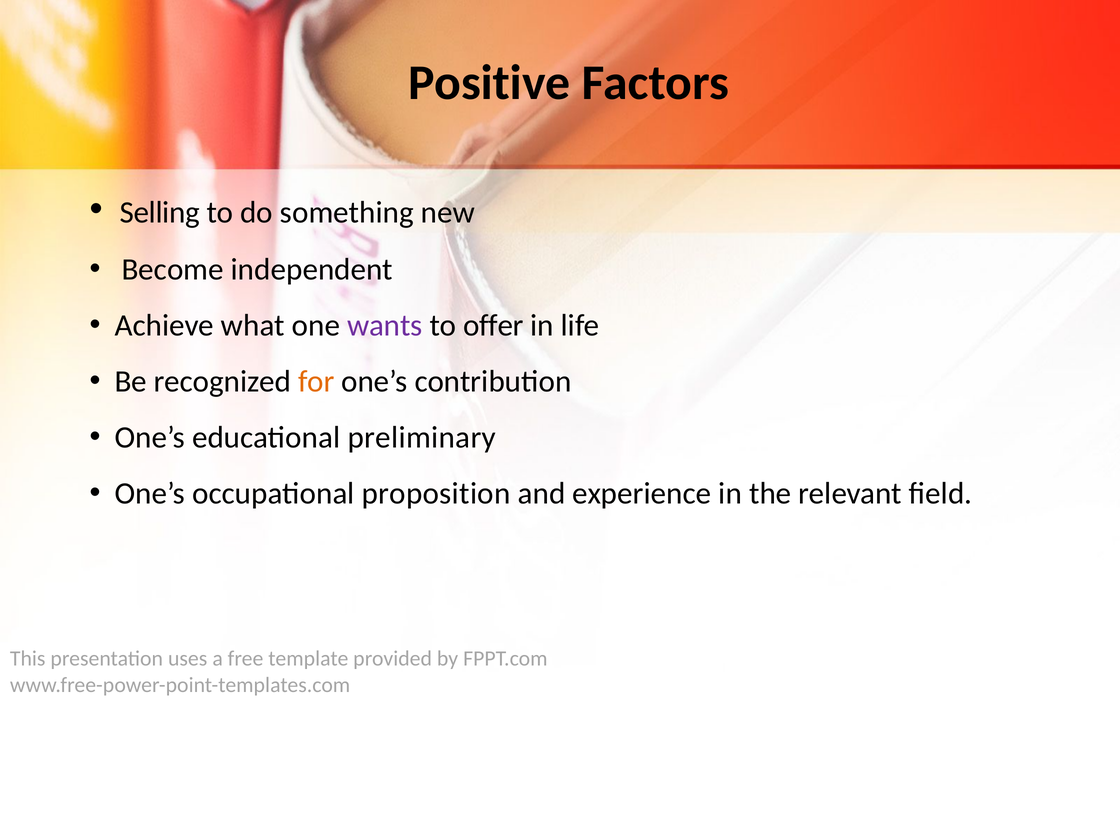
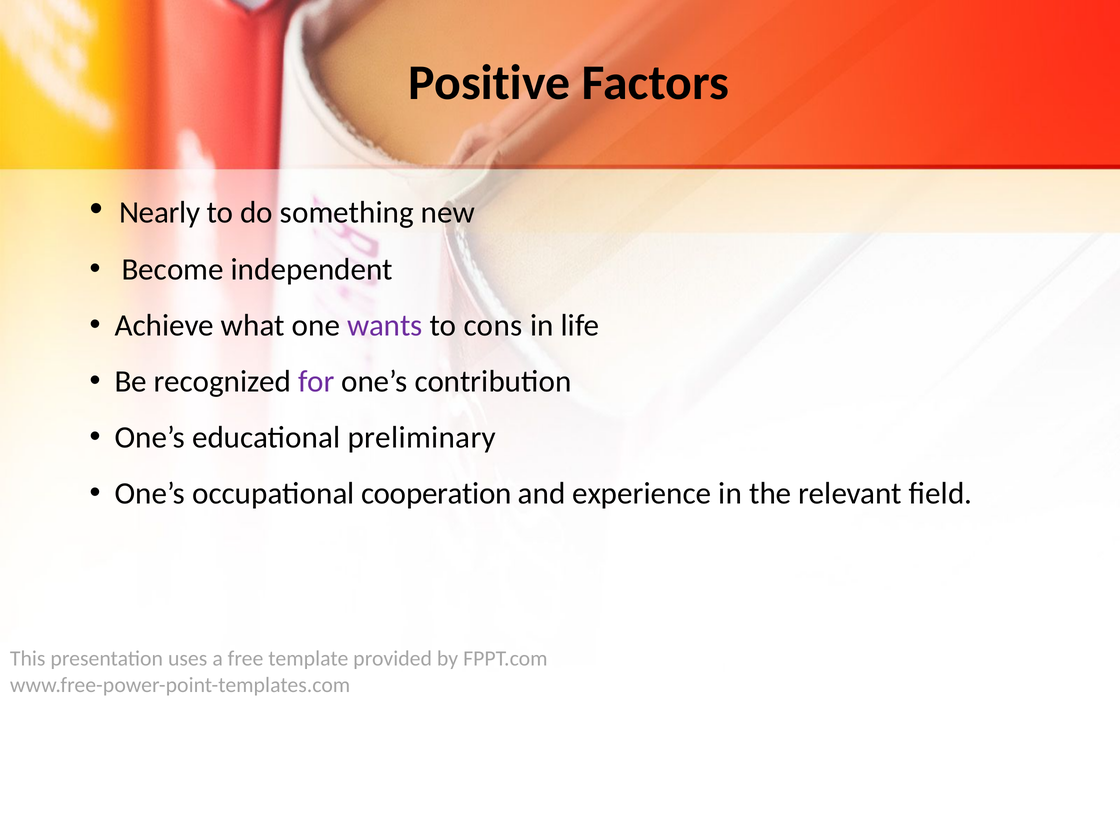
Selling: Selling -> Nearly (160, 212)
offer: offer -> cons (493, 326)
for colour: orange -> purple (316, 382)
proposition: proposition -> cooperation (436, 494)
